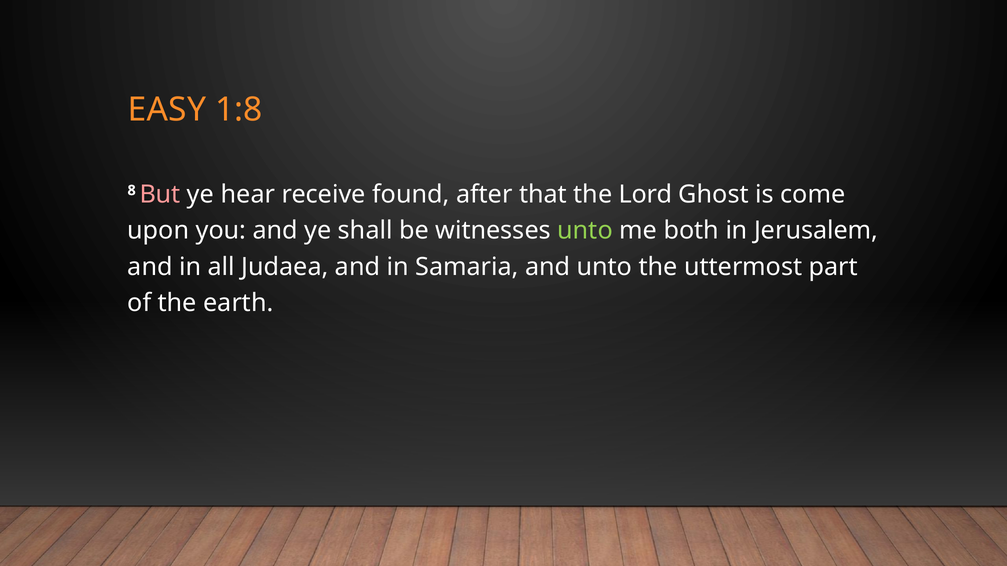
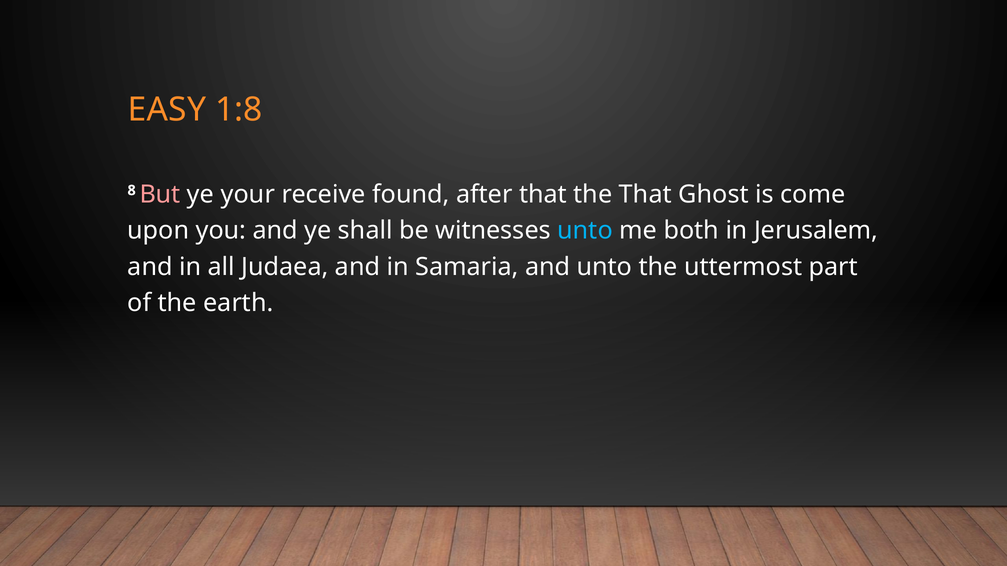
hear: hear -> your (248, 195)
the Lord: Lord -> That (645, 195)
unto colour: light green -> light blue (585, 231)
